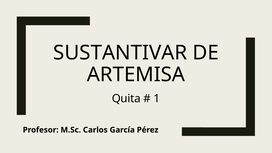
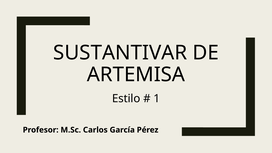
Quita: Quita -> Estilo (126, 99)
